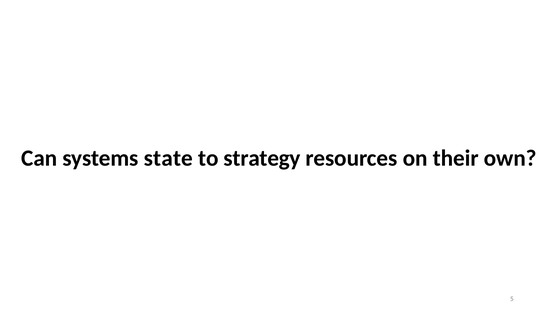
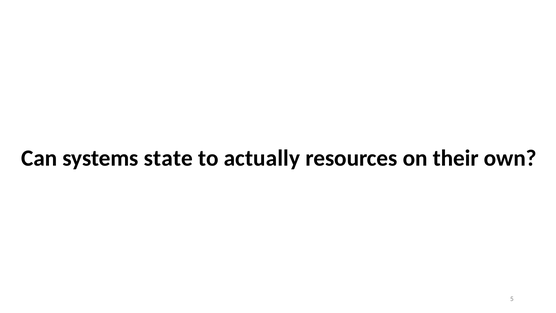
strategy: strategy -> actually (262, 158)
